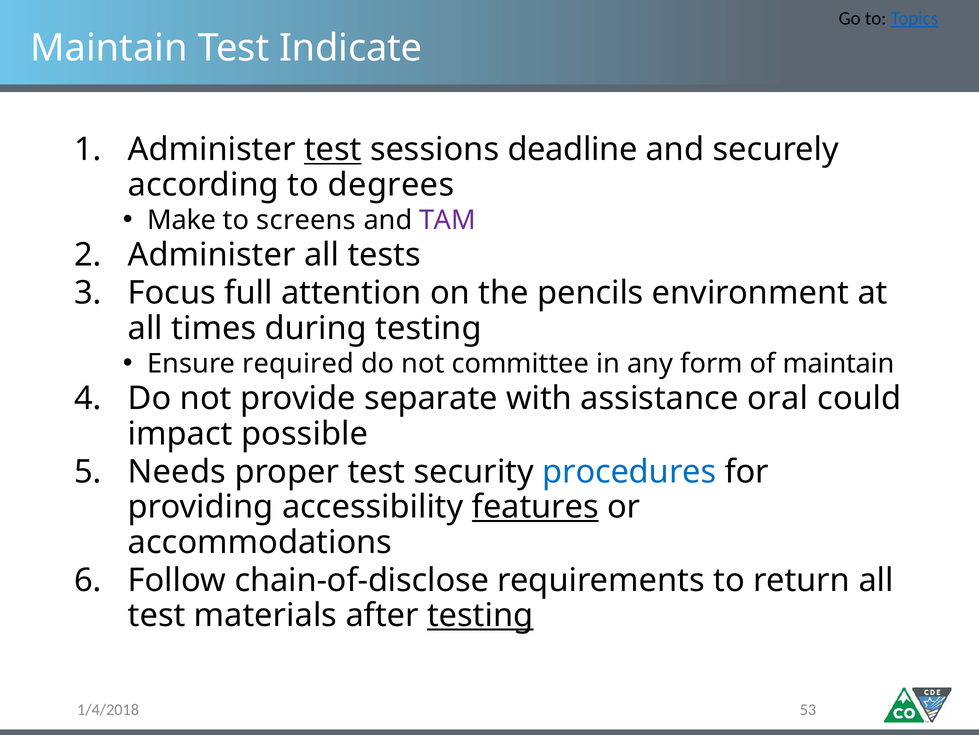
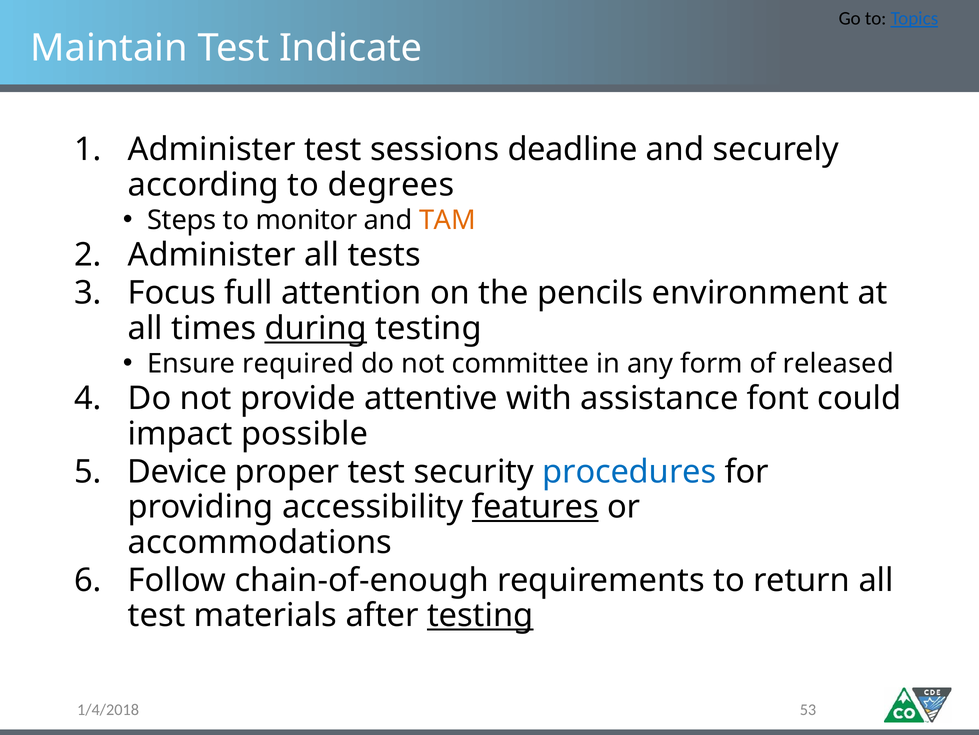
test underline: present -> none (333, 150)
Make: Make -> Steps (182, 220)
screens: screens -> monitor (306, 220)
TAM colour: purple -> orange (447, 220)
during underline: none -> present (316, 328)
of maintain: maintain -> released (838, 363)
separate: separate -> attentive (431, 398)
oral: oral -> font (778, 398)
Needs: Needs -> Device (177, 471)
chain-of-disclose: chain-of-disclose -> chain-of-enough (362, 580)
